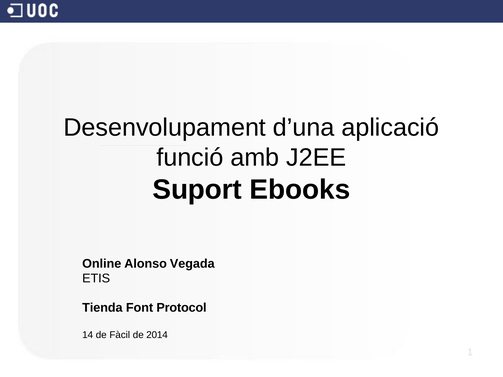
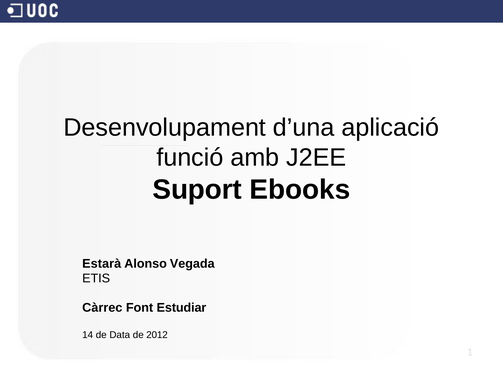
Online: Online -> Estarà (102, 264)
Tienda: Tienda -> Càrrec (102, 308)
Protocol: Protocol -> Estudiar (181, 308)
Fàcil: Fàcil -> Data (120, 335)
2014: 2014 -> 2012 (157, 335)
